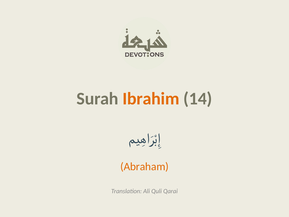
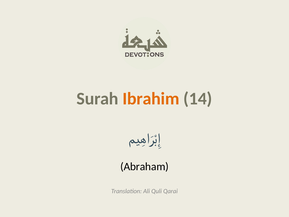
Abraham colour: orange -> black (145, 166)
